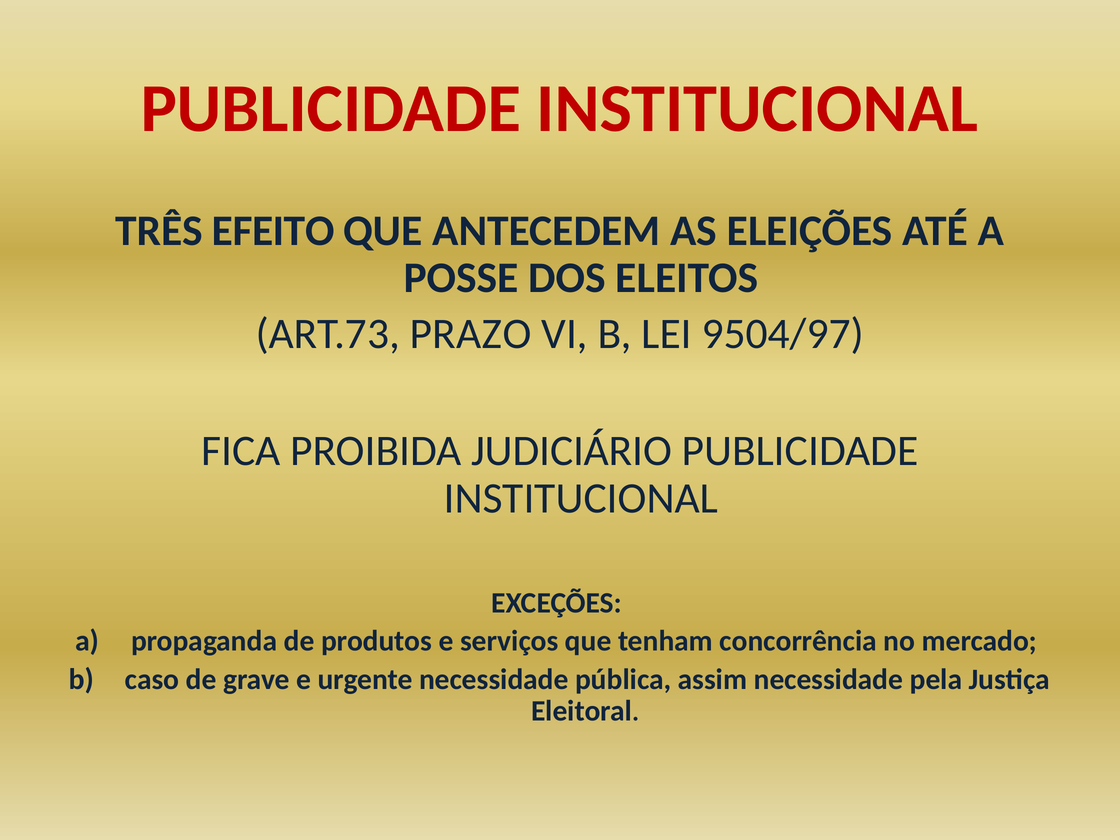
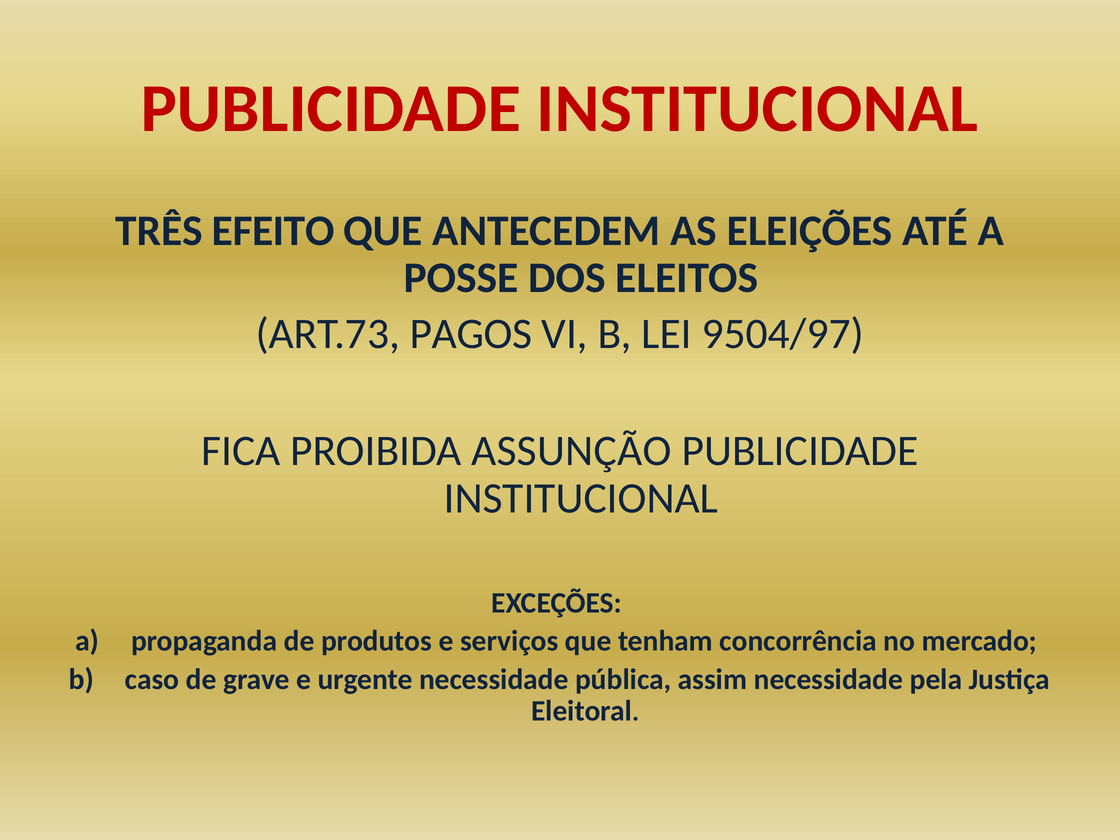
PRAZO: PRAZO -> PAGOS (471, 334)
JUDICIÁRIO: JUDICIÁRIO -> ASSUNÇÃO (571, 451)
